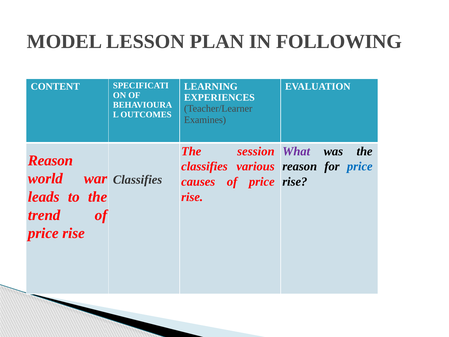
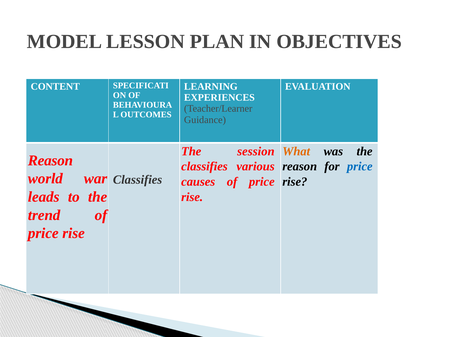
FOLLOWING: FOLLOWING -> OBJECTIVES (339, 42)
Examines: Examines -> Guidance (205, 120)
What colour: purple -> orange (296, 151)
